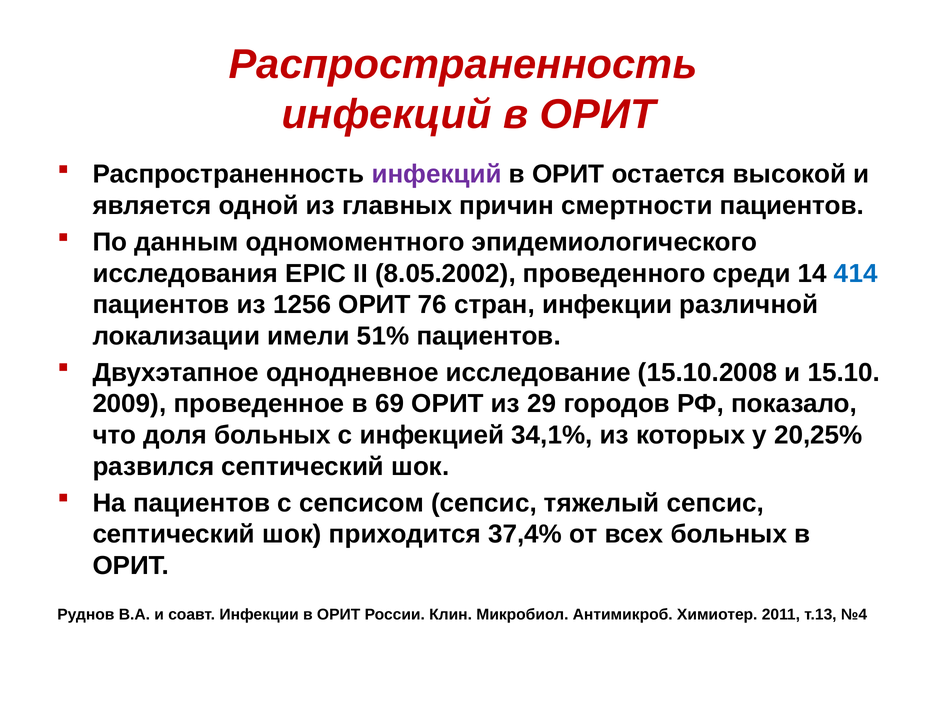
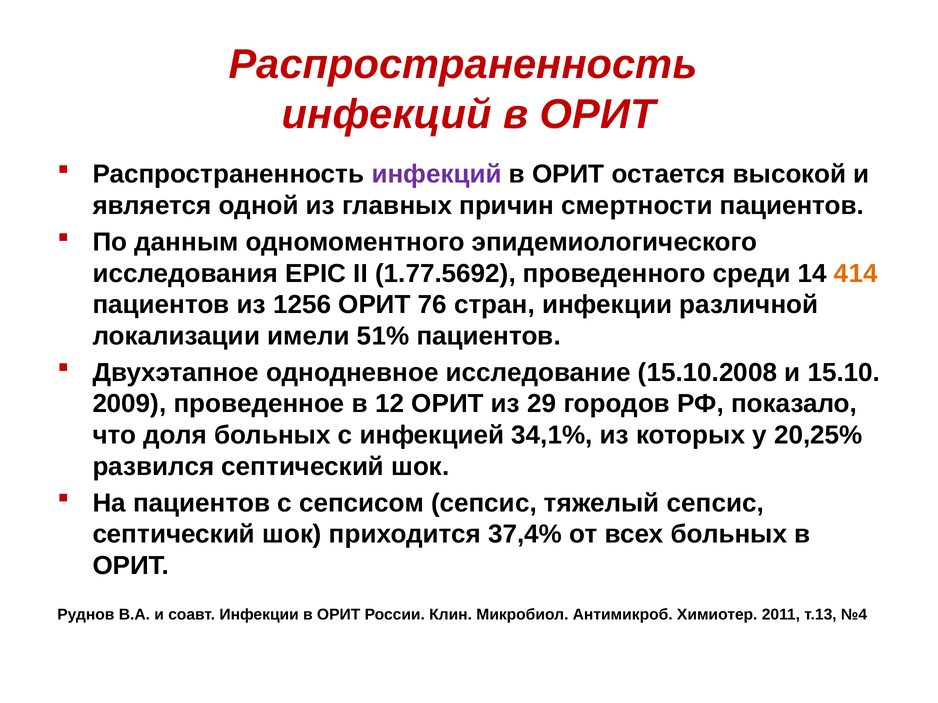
8.05.2002: 8.05.2002 -> 1.77.5692 (445, 274)
414 colour: blue -> orange (856, 274)
69: 69 -> 12 (390, 404)
